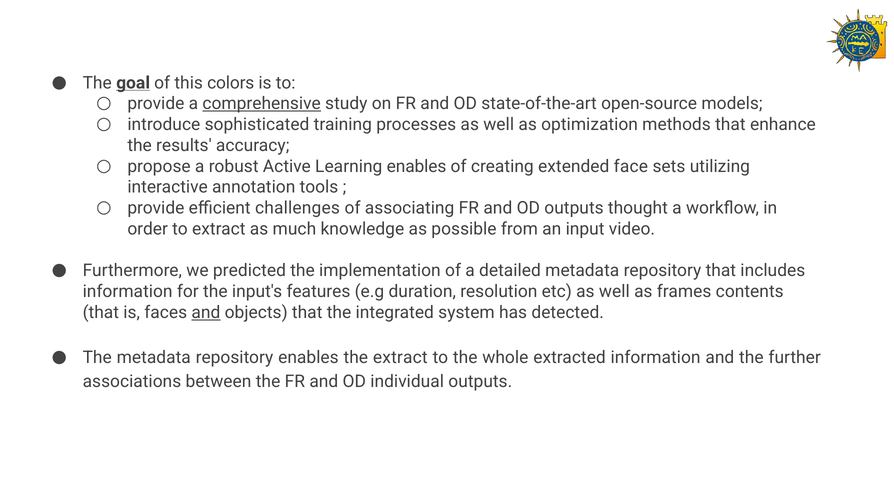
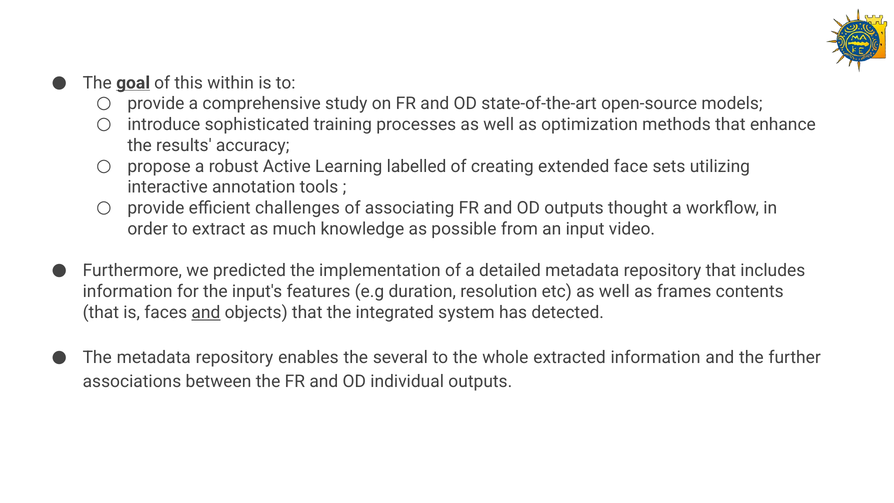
colors: colors -> within (231, 83)
comprehensive underline: present -> none (262, 104)
Learning enables: enables -> labelled (417, 166)
the extract: extract -> several (400, 357)
